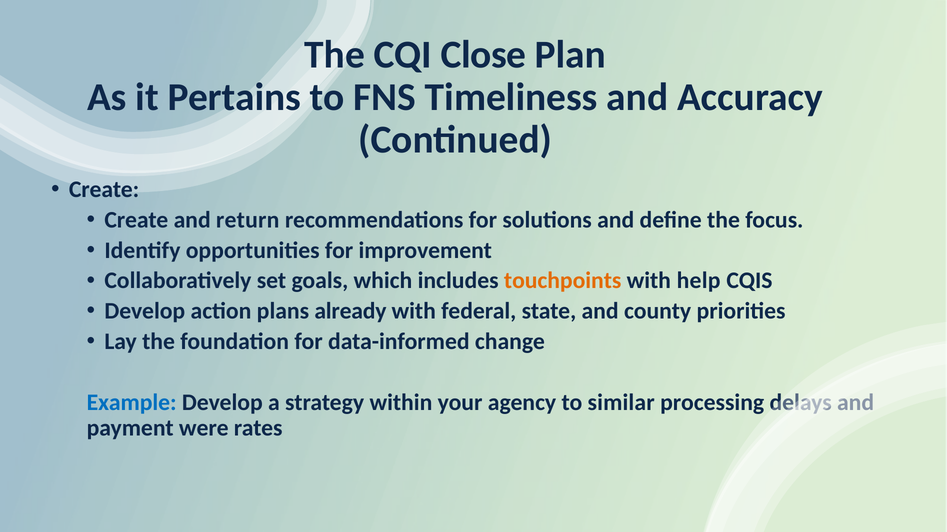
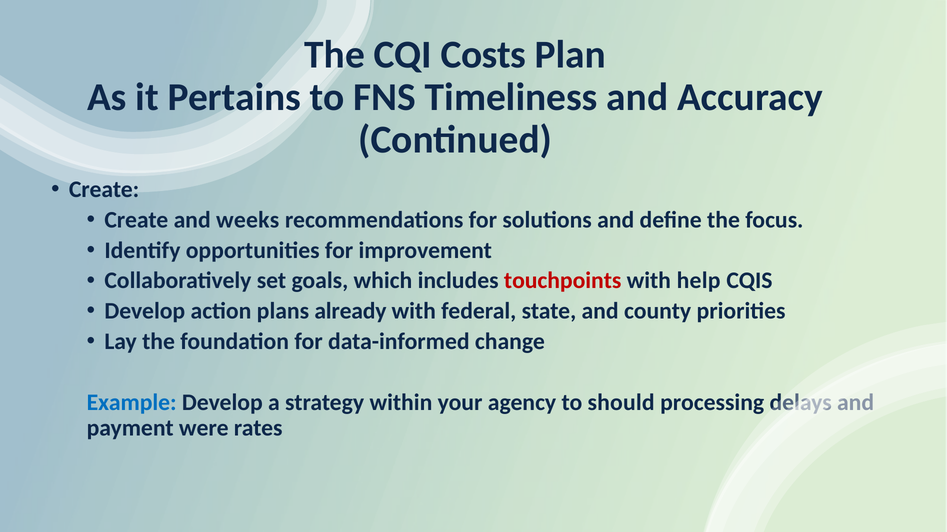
Close: Close -> Costs (483, 55)
return: return -> weeks (248, 220)
touchpoints colour: orange -> red (563, 281)
similar: similar -> should (621, 403)
